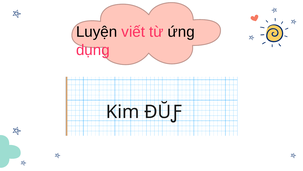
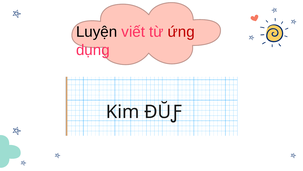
ứng colour: black -> red (181, 32)
